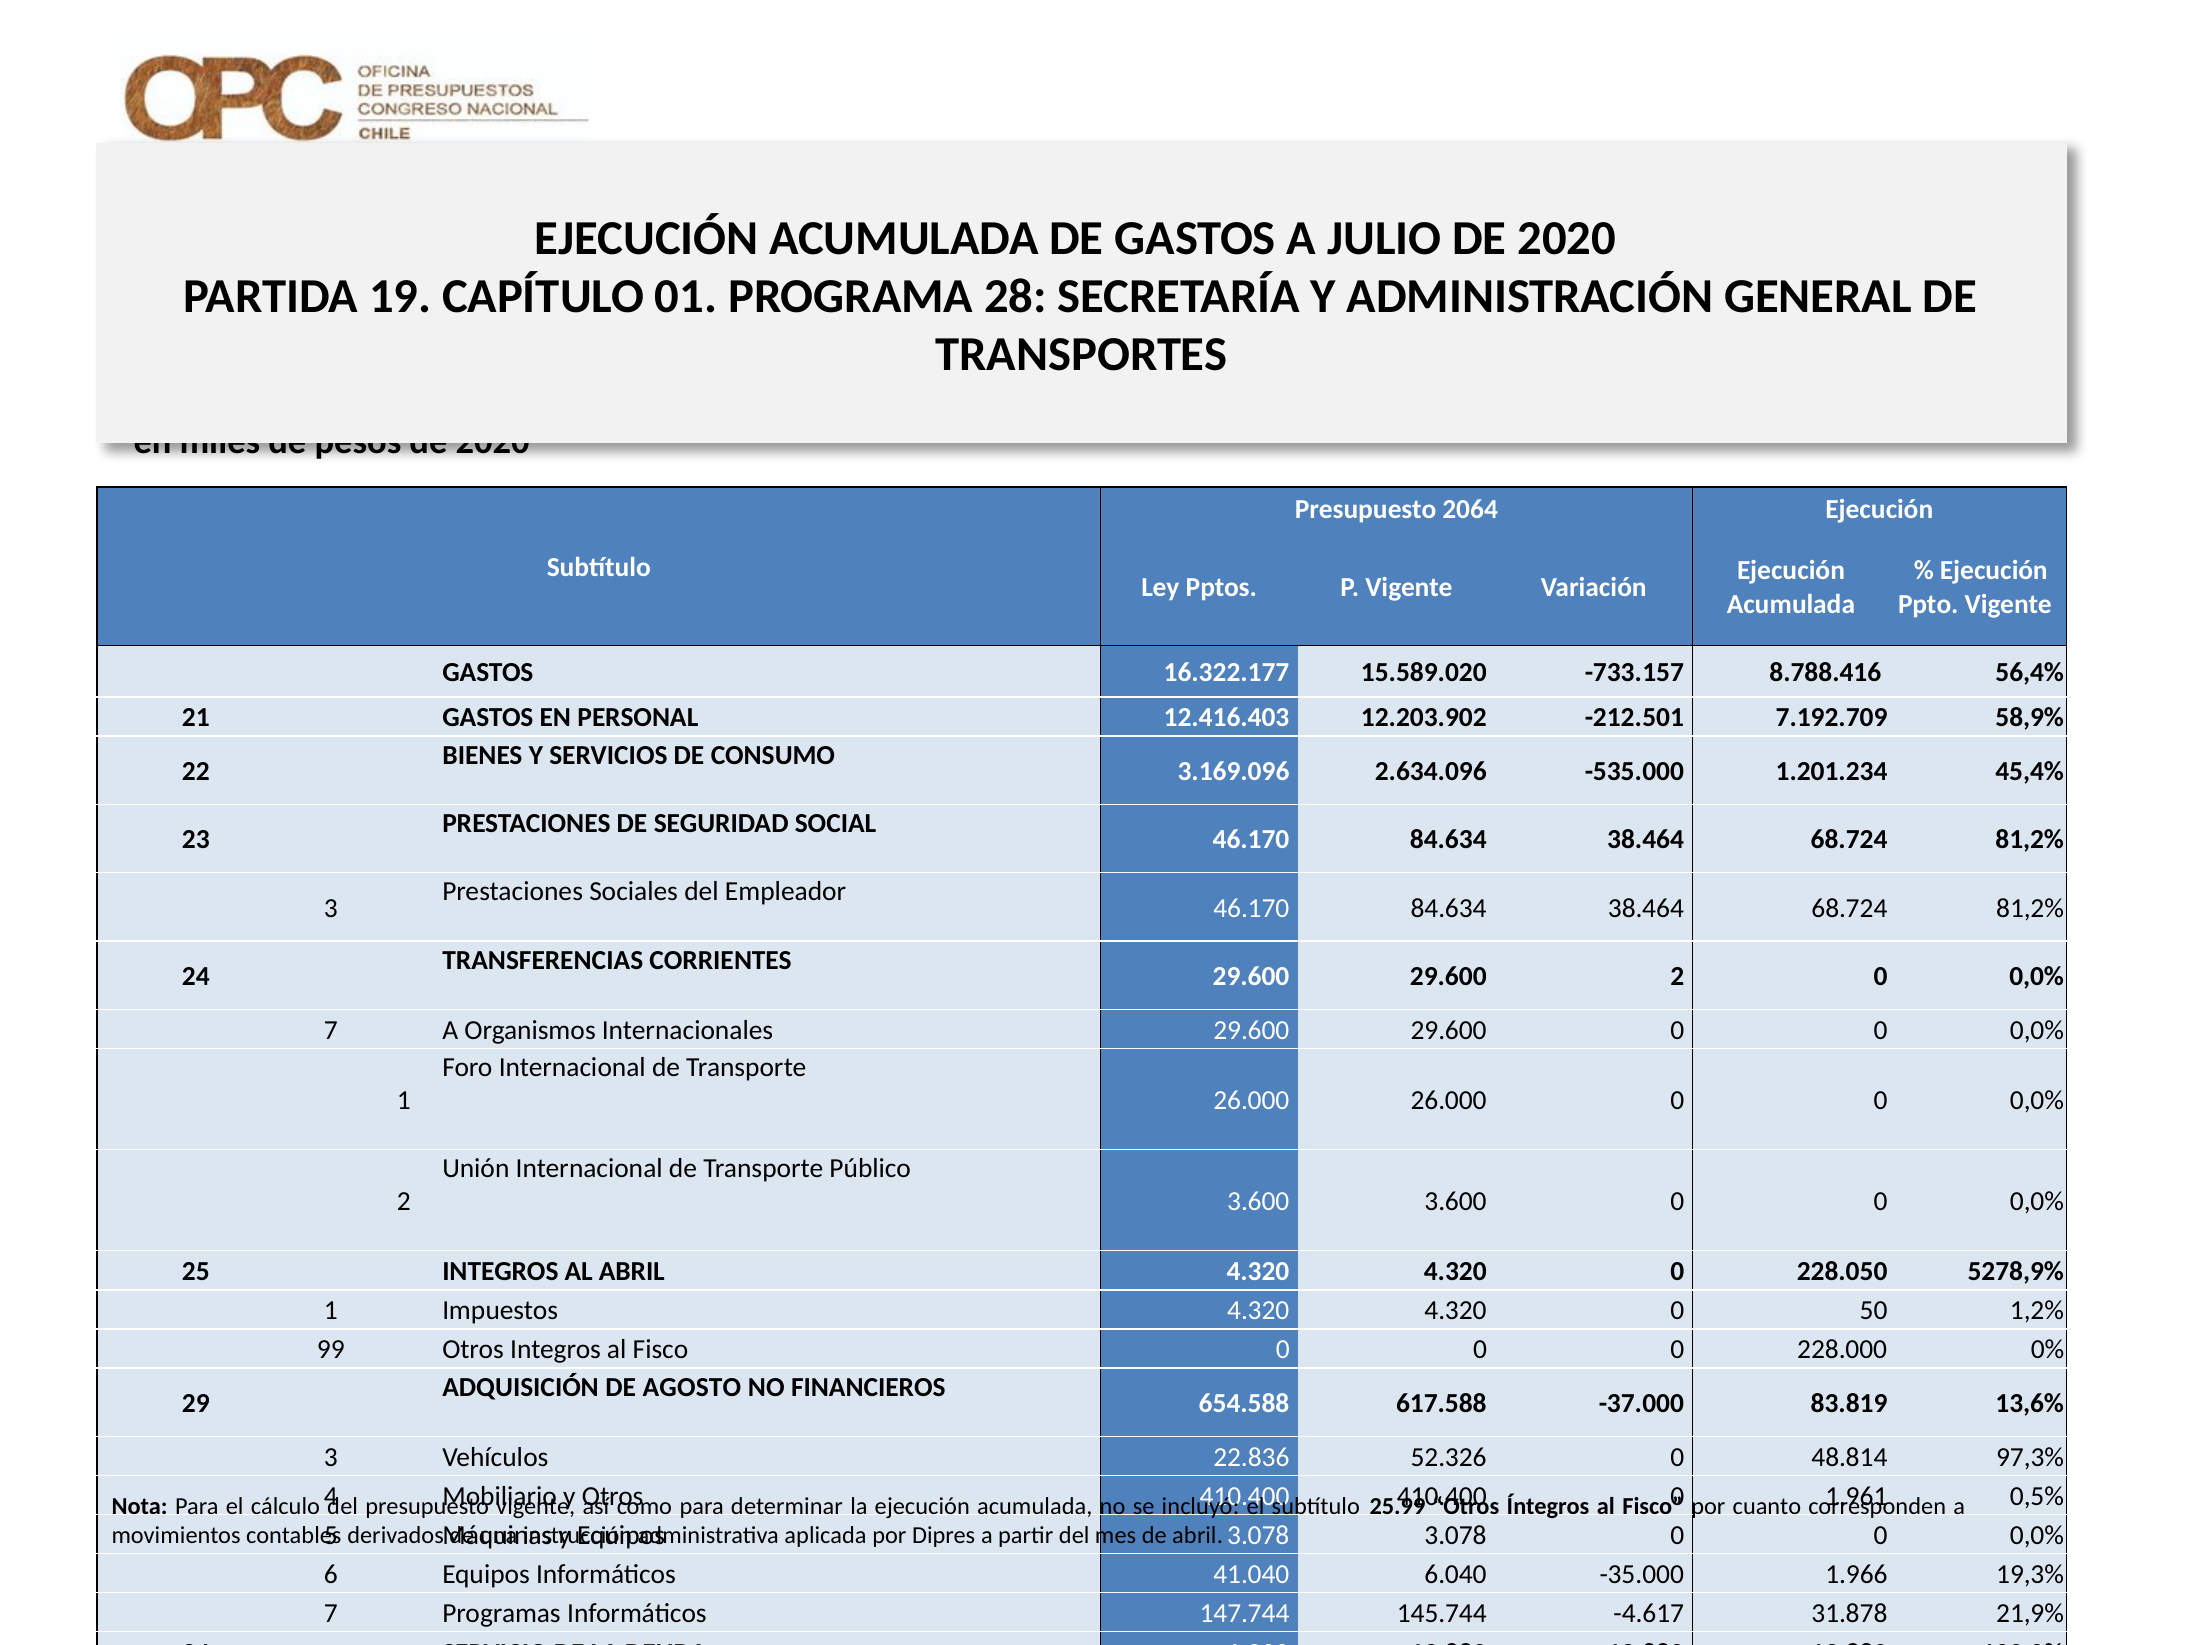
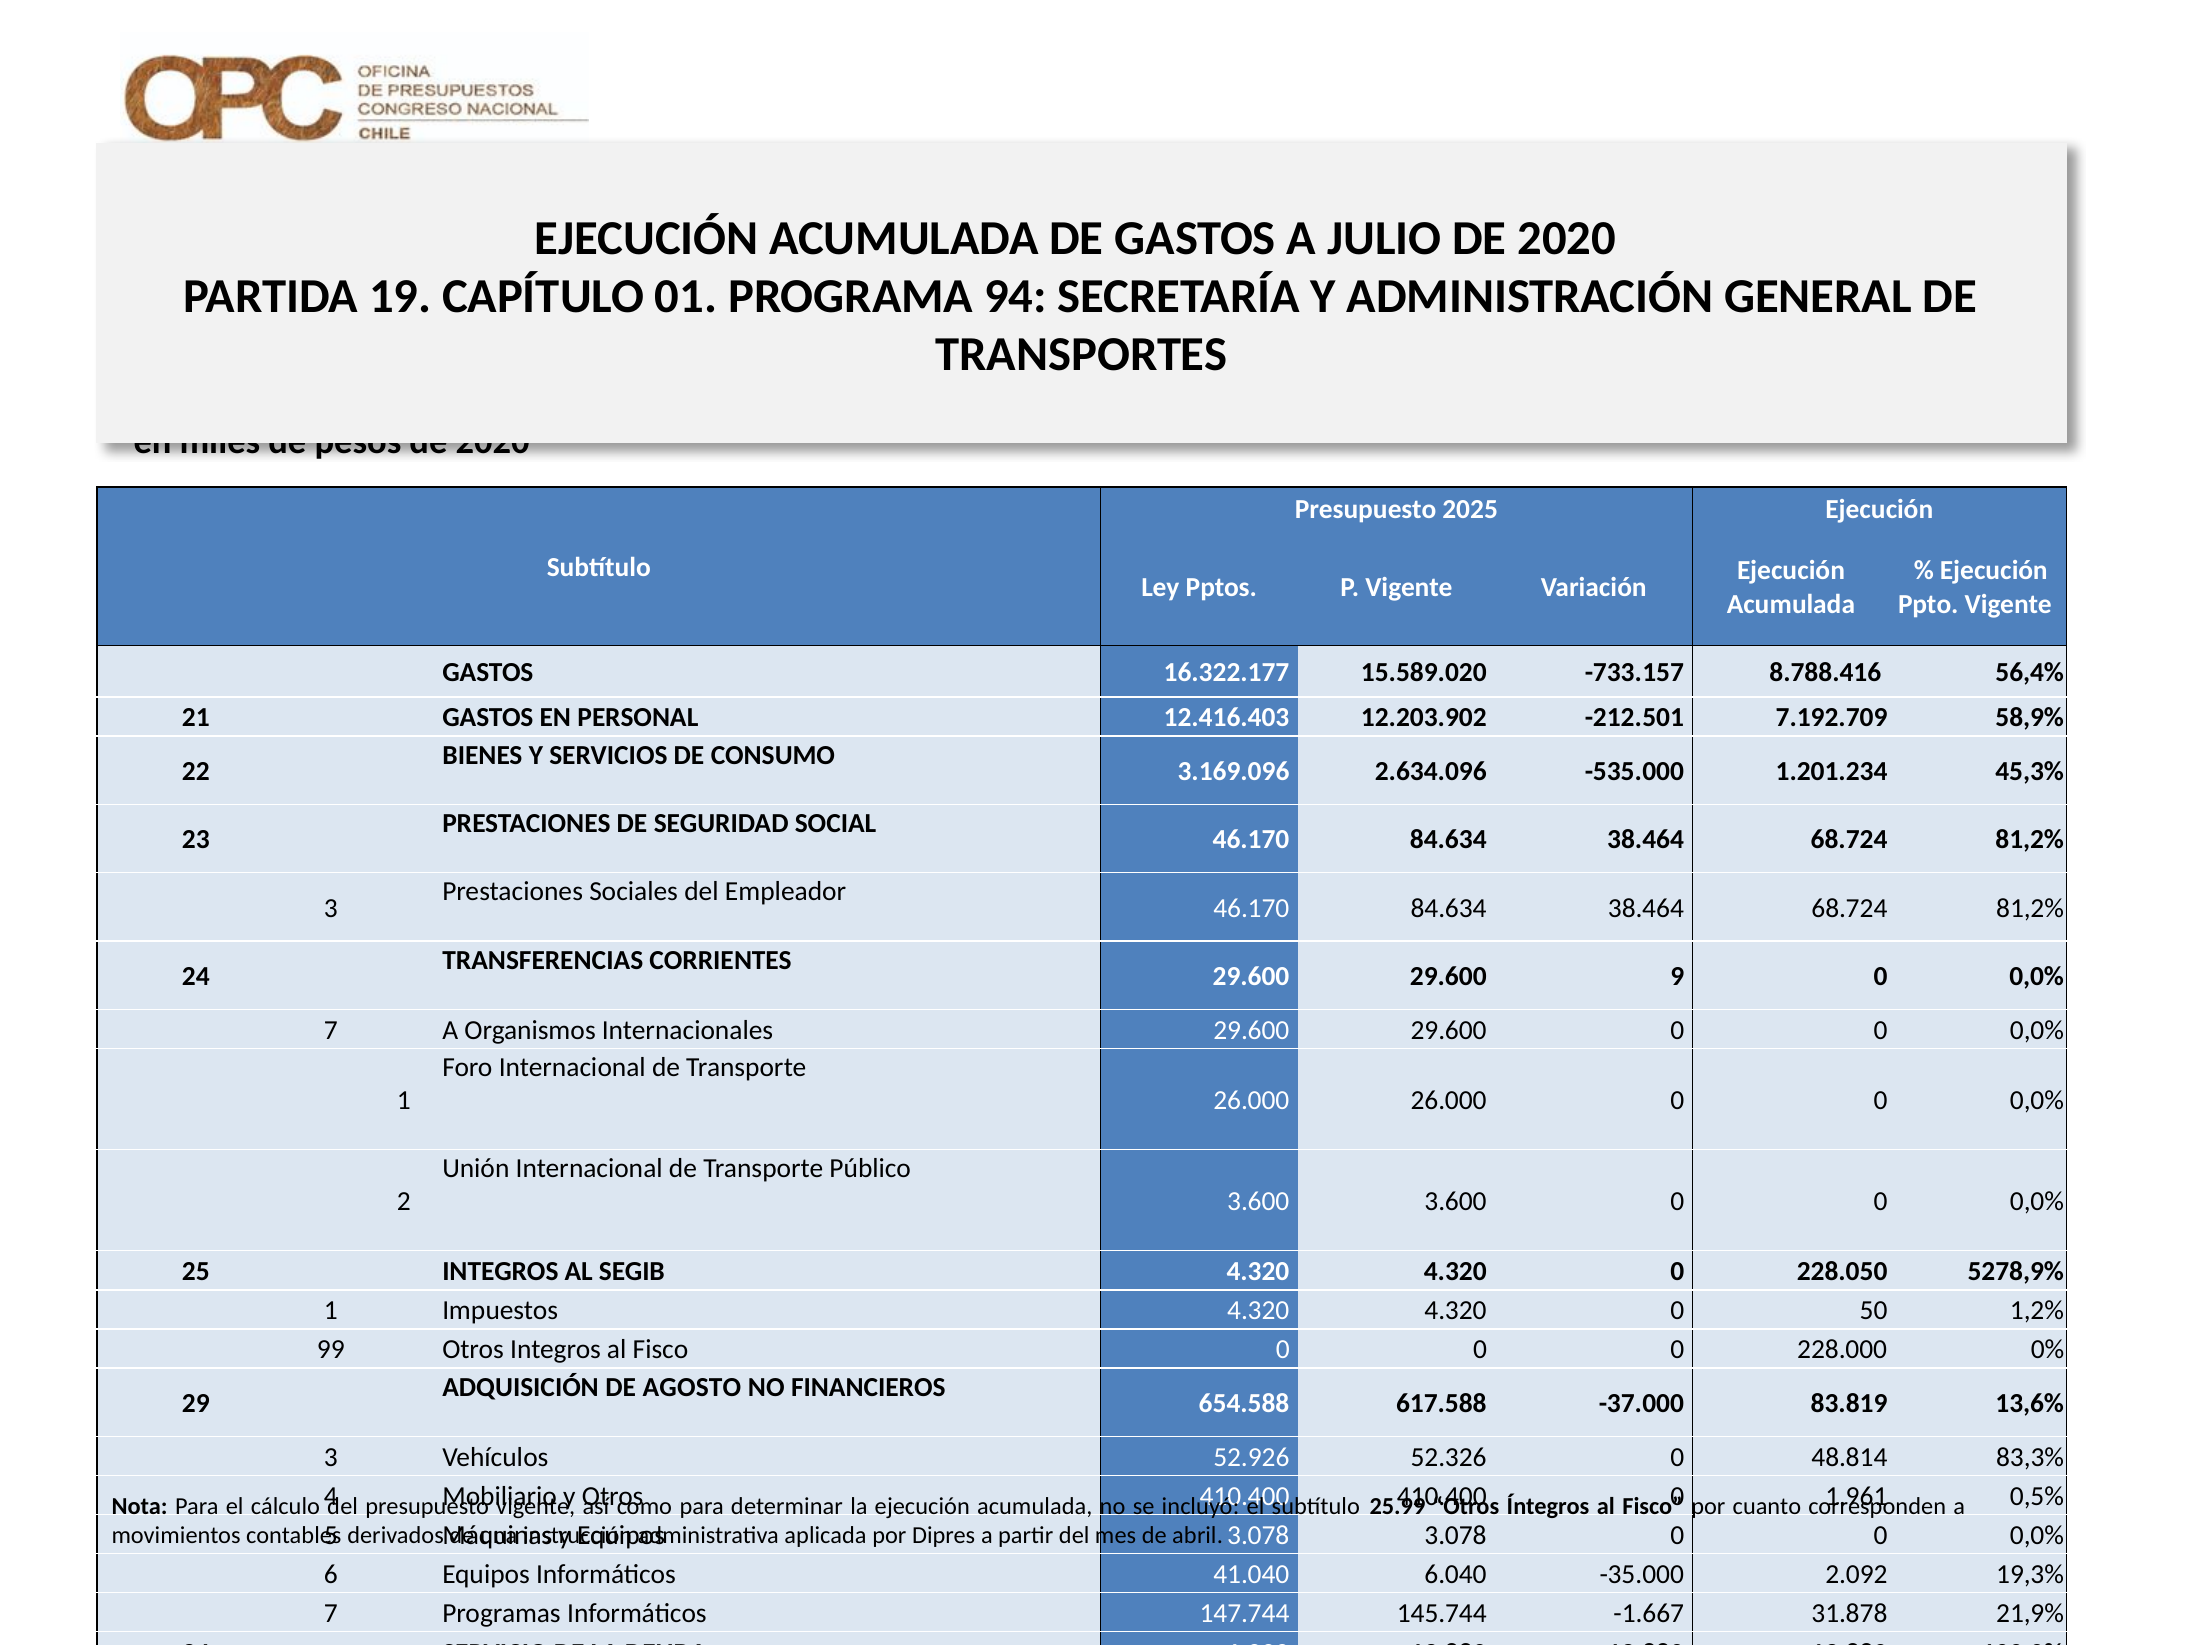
28: 28 -> 94 (1015, 296)
2064: 2064 -> 2025 (1470, 510)
45,4%: 45,4% -> 45,3% (2030, 771)
29.600 2: 2 -> 9 (1677, 976)
AL ABRIL: ABRIL -> SEGIB (632, 1272)
22.836: 22.836 -> 52.926 (1251, 1457)
97,3%: 97,3% -> 83,3% (2030, 1457)
1.966: 1.966 -> 2.092 (1856, 1574)
-4.617: -4.617 -> -1.667 (1649, 1613)
